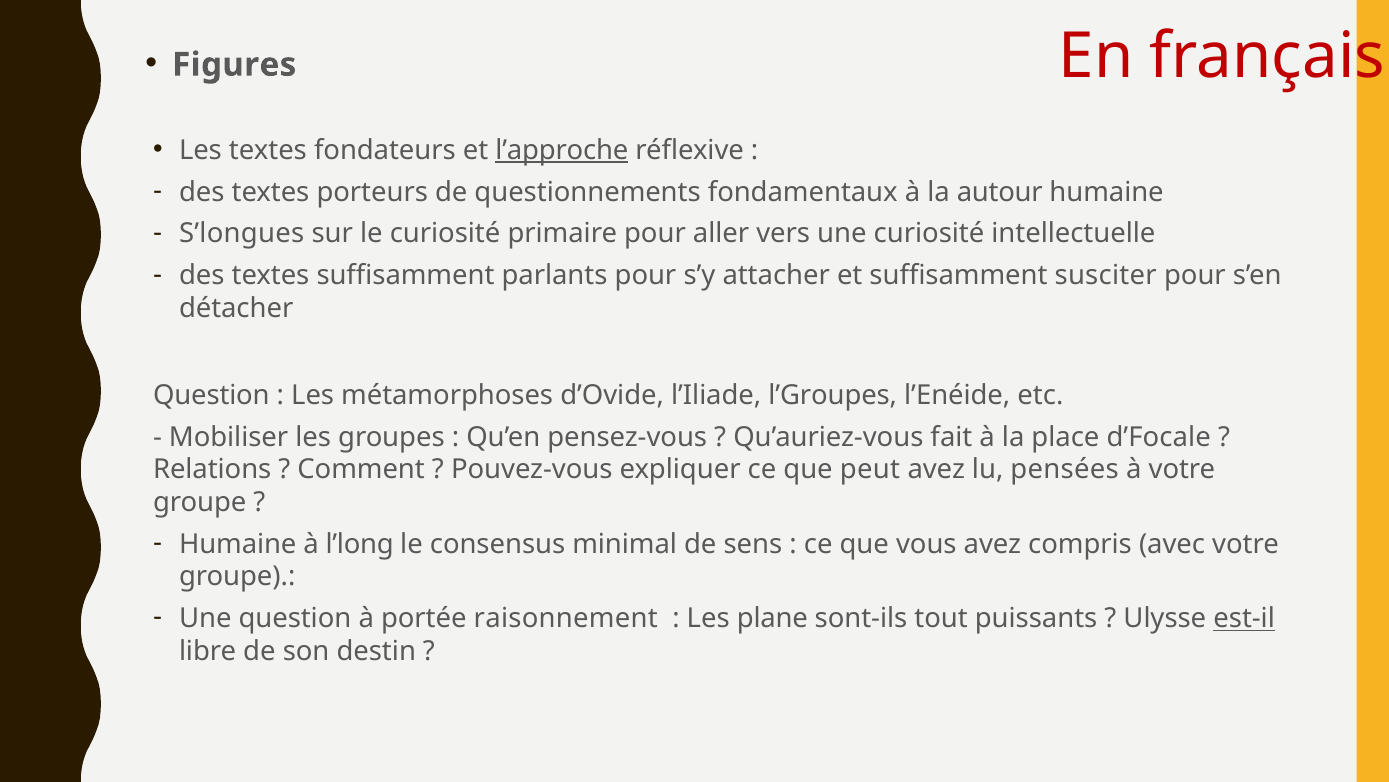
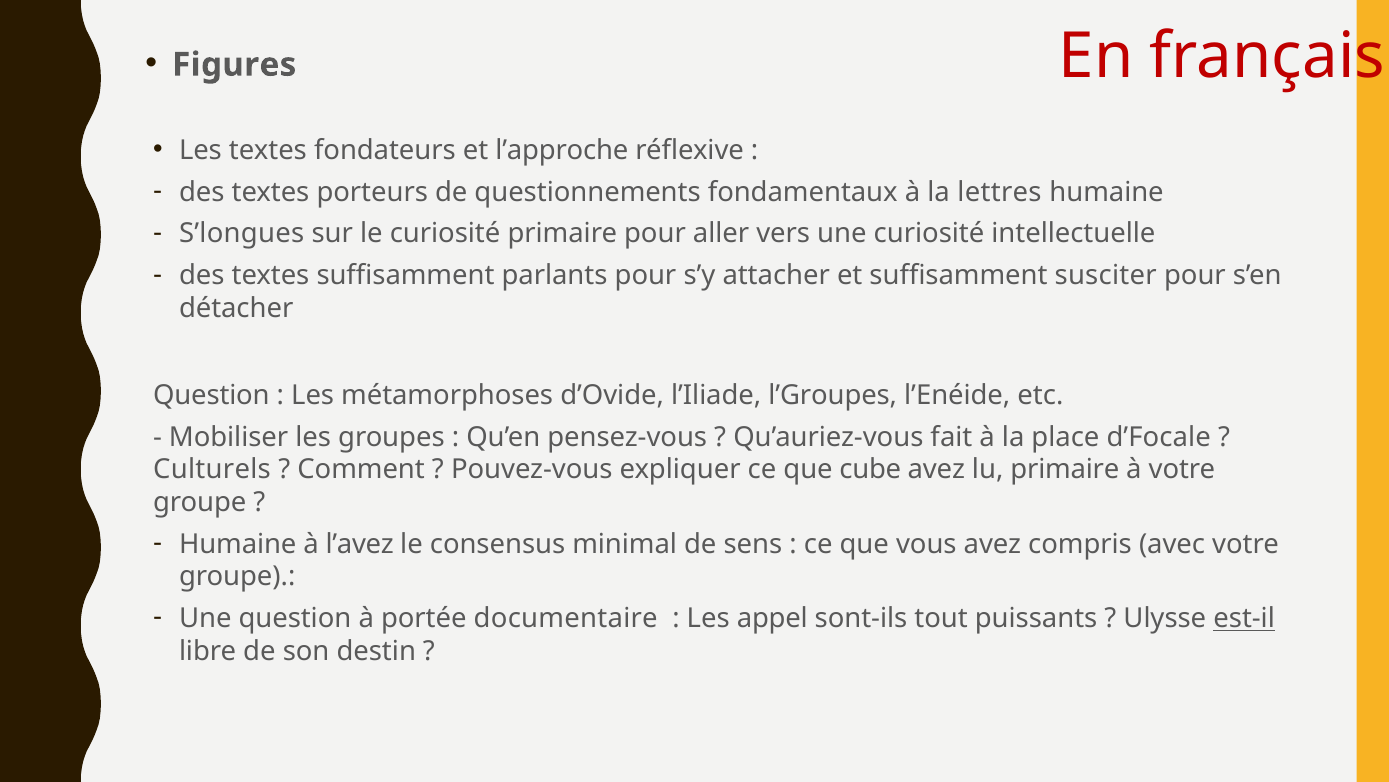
l’approche underline: present -> none (562, 150)
autour: autour -> lettres (1000, 192)
Relations: Relations -> Culturels (212, 469)
peut: peut -> cube (870, 469)
lu pensées: pensées -> primaire (1065, 469)
l’long: l’long -> l’avez (360, 544)
raisonnement: raisonnement -> documentaire (566, 618)
plane: plane -> appel (772, 618)
